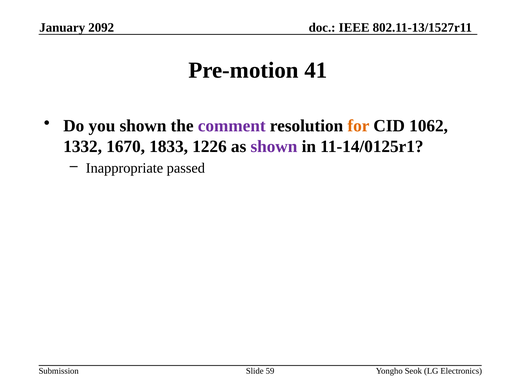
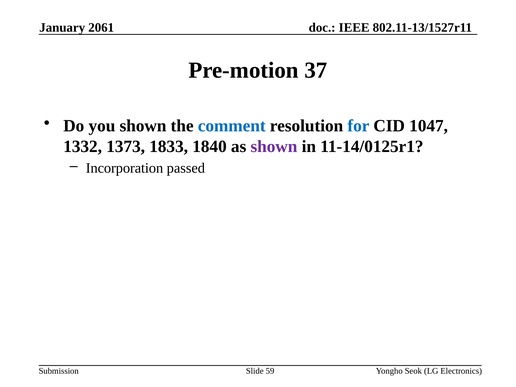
2092: 2092 -> 2061 (101, 28)
41: 41 -> 37 (316, 70)
comment colour: purple -> blue (232, 126)
for colour: orange -> blue (358, 126)
1062: 1062 -> 1047 (429, 126)
1670: 1670 -> 1373 (126, 147)
1226: 1226 -> 1840 (209, 147)
Inappropriate: Inappropriate -> Incorporation (125, 168)
